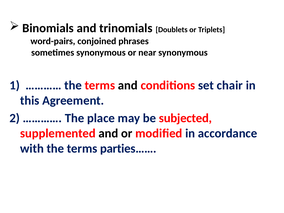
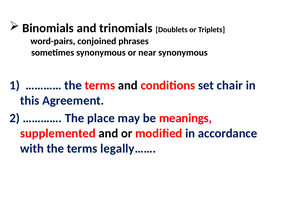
subjected: subjected -> meanings (185, 118)
parties……: parties…… -> legally…… (128, 148)
